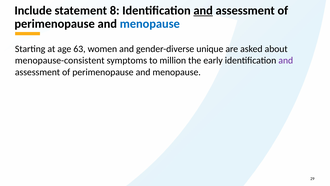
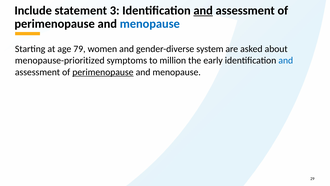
8: 8 -> 3 (115, 10)
63: 63 -> 79 (79, 49)
unique: unique -> system (210, 49)
menopause-consistent: menopause-consistent -> menopause-prioritized (60, 60)
and colour: purple -> blue (286, 60)
perimenopause underline: none -> present (103, 72)
